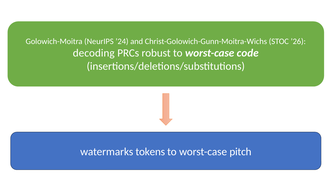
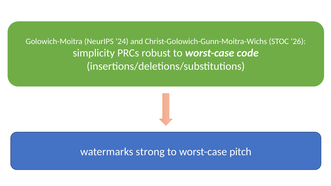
decoding: decoding -> simplicity (94, 53)
tokens: tokens -> strong (150, 152)
